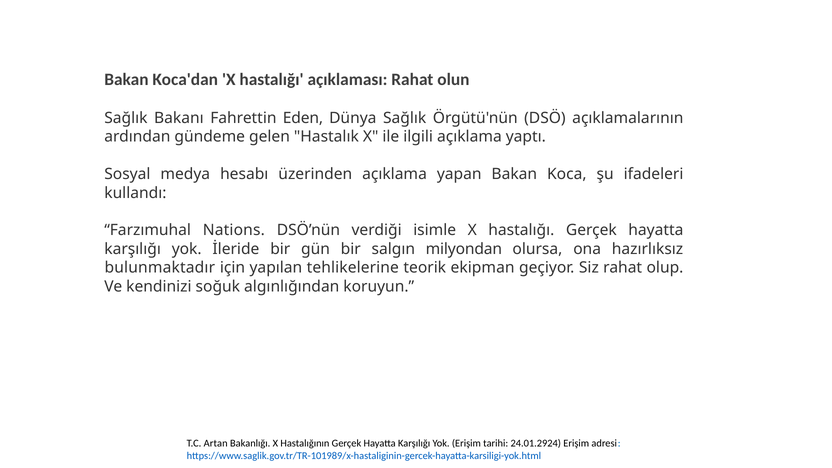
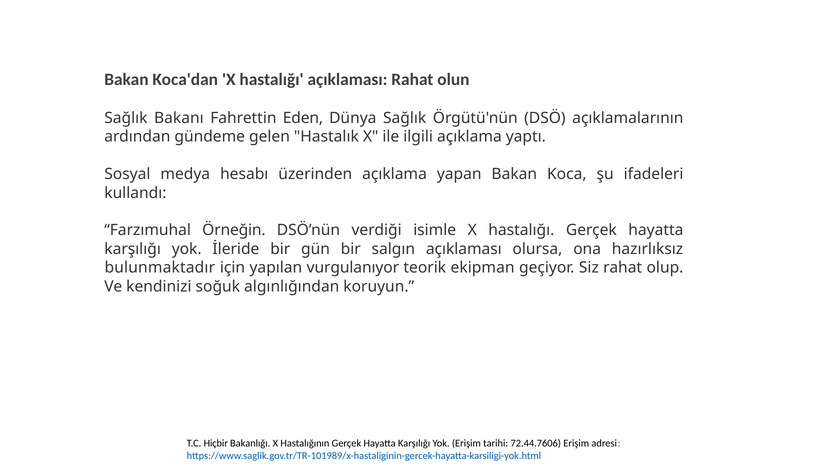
Nations: Nations -> Örneğin (234, 230)
salgın milyondan: milyondan -> açıklaması (464, 249)
tehlikelerine: tehlikelerine -> vurgulanıyor (353, 268)
Artan: Artan -> Hiçbir (216, 443)
24.01.2924: 24.01.2924 -> 72.44.7606 (536, 443)
